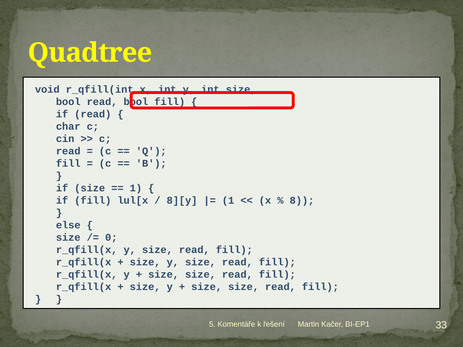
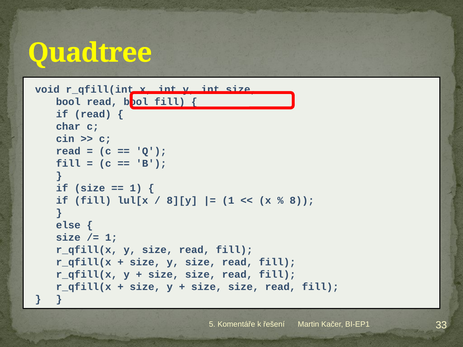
0: 0 -> 1 (111, 238)
